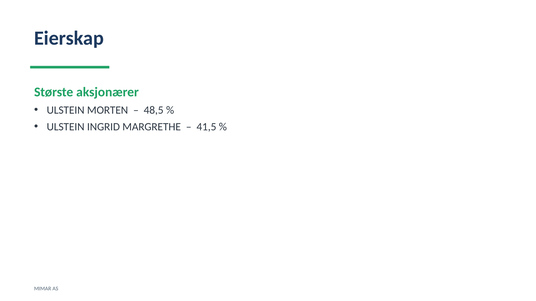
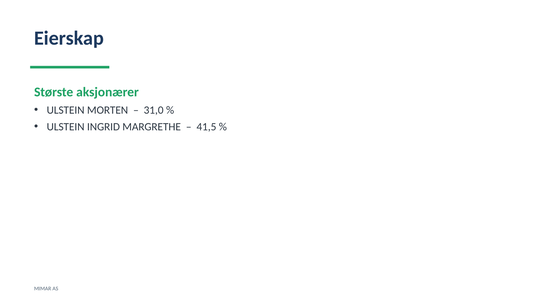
48,5: 48,5 -> 31,0 (154, 110)
